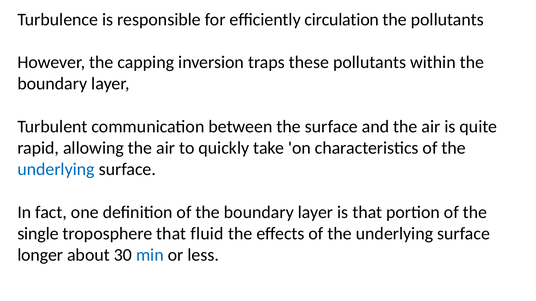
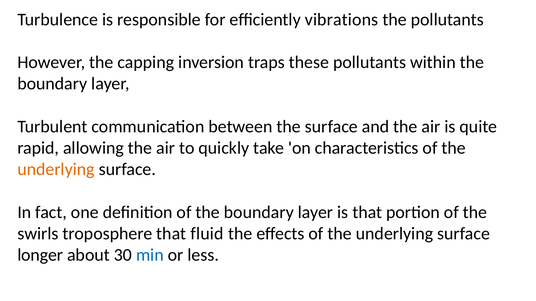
circulation: circulation -> vibrations (342, 20)
underlying colour: blue -> orange (56, 170)
single: single -> swirls (38, 234)
